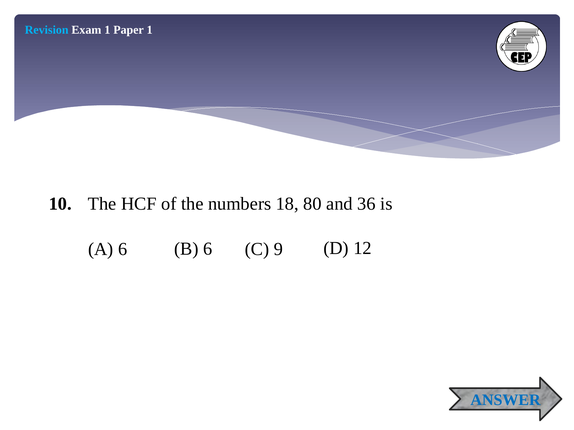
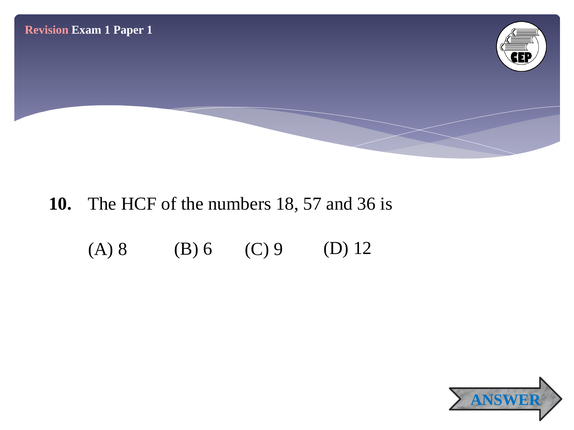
Revision colour: light blue -> pink (47, 30)
80: 80 -> 57 (312, 204)
A 6: 6 -> 8 (123, 249)
